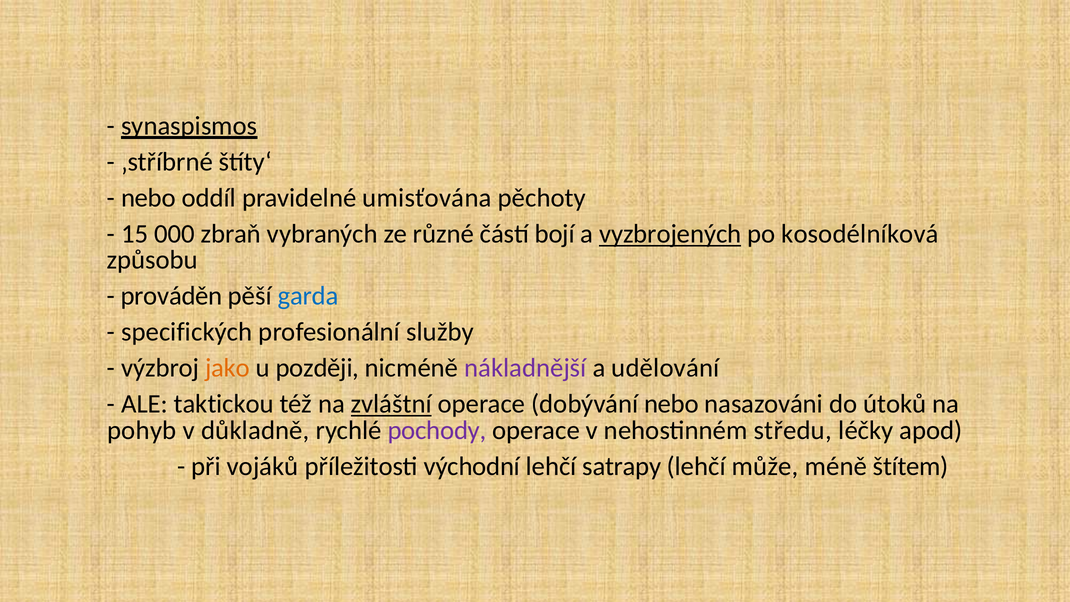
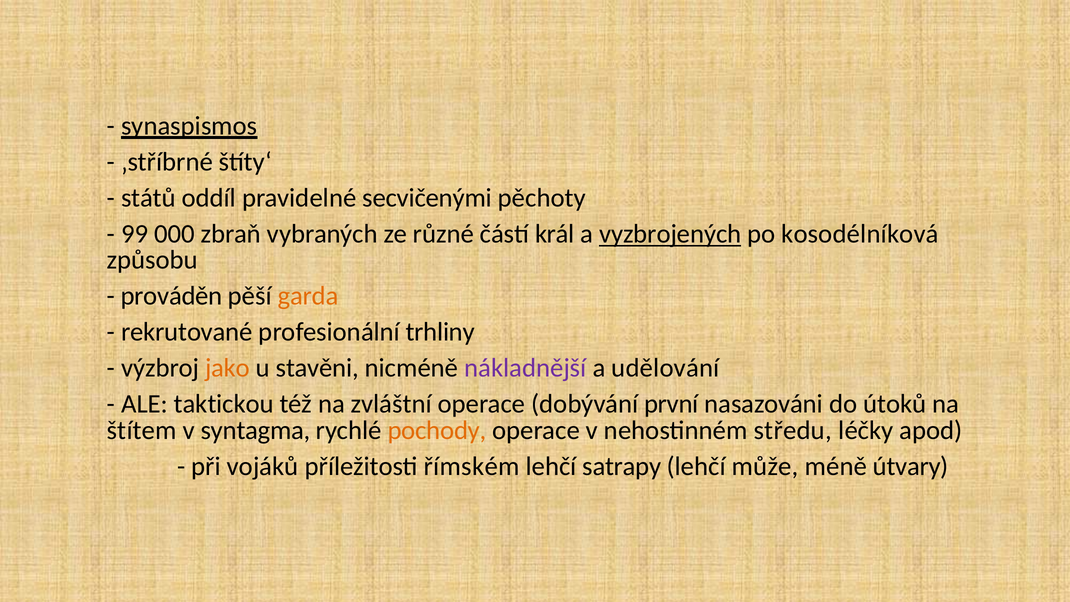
nebo: nebo -> států (148, 198)
umisťována: umisťována -> secvičenými (427, 198)
15: 15 -> 99 (135, 234)
bojí: bojí -> král (555, 234)
garda colour: blue -> orange (308, 296)
specifických: specifických -> rekrutované (187, 332)
služby: služby -> trhliny (440, 332)
později: později -> stavěni (317, 368)
zvláštní underline: present -> none (391, 404)
dobývání nebo: nebo -> první (671, 404)
pohyb: pohyb -> štítem (142, 430)
důkladně: důkladně -> syntagma (256, 430)
pochody colour: purple -> orange (437, 430)
východní: východní -> římském (472, 466)
štítem: štítem -> útvary (911, 466)
